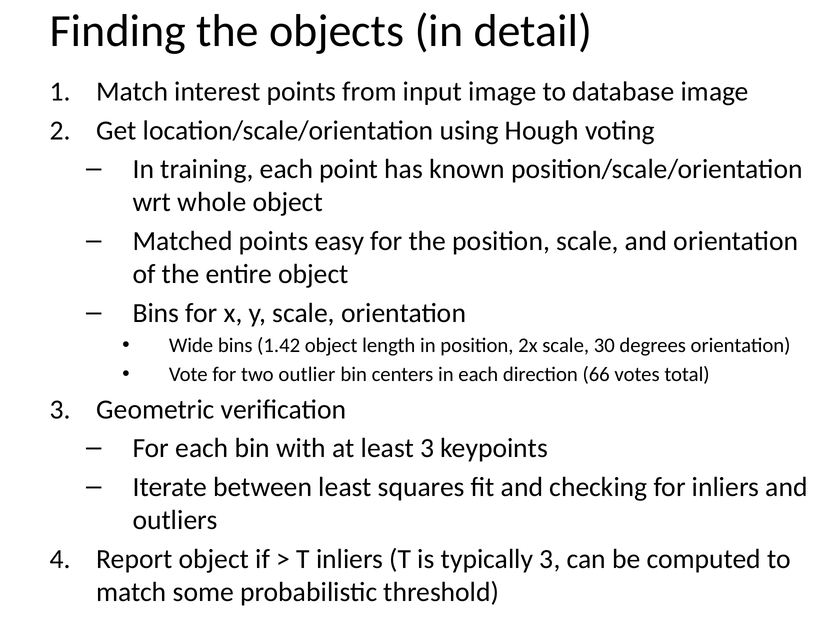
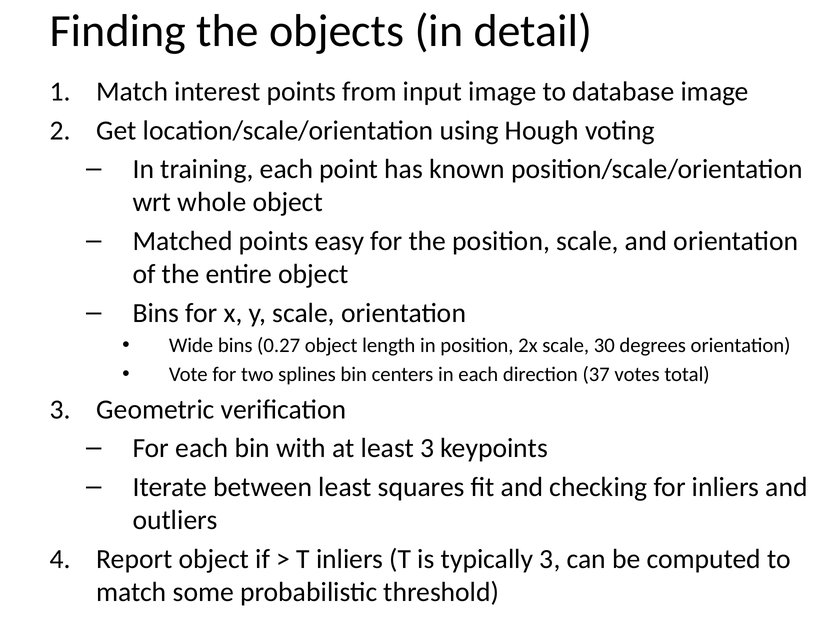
1.42: 1.42 -> 0.27 (279, 345)
outlier: outlier -> splines (307, 374)
66: 66 -> 37 (596, 374)
